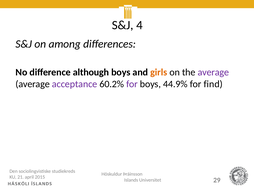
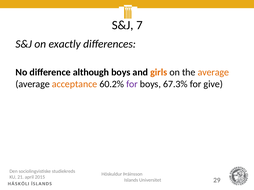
4: 4 -> 7 (139, 25)
among: among -> exactly (65, 44)
average colour: purple -> orange (213, 72)
acceptance colour: purple -> orange (75, 84)
44.9%: 44.9% -> 67.3% (175, 84)
find: find -> give (213, 84)
